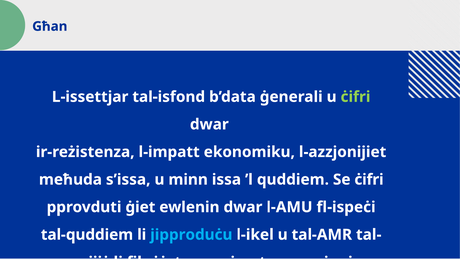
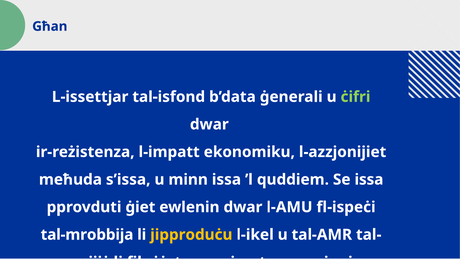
Se ċifri: ċifri -> issa (369, 180)
tal-quddiem: tal-quddiem -> tal-mrobbija (87, 235)
jipproduċu colour: light blue -> yellow (191, 235)
